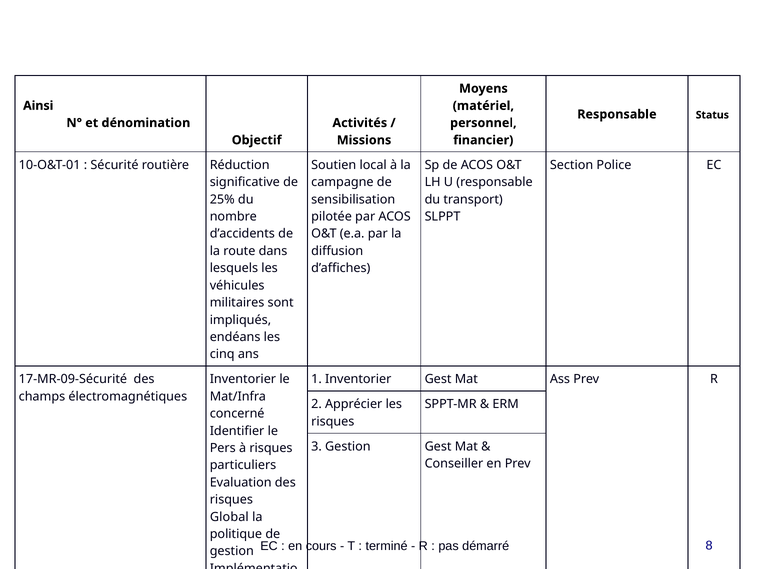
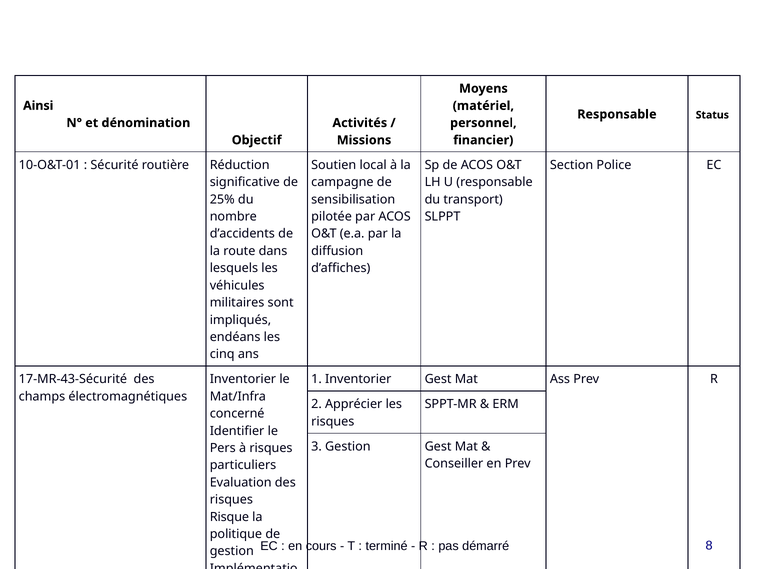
17-MR-09-Sécurité: 17-MR-09-Sécurité -> 17-MR-43-Sécurité (73, 379)
Global: Global -> Risque (229, 516)
